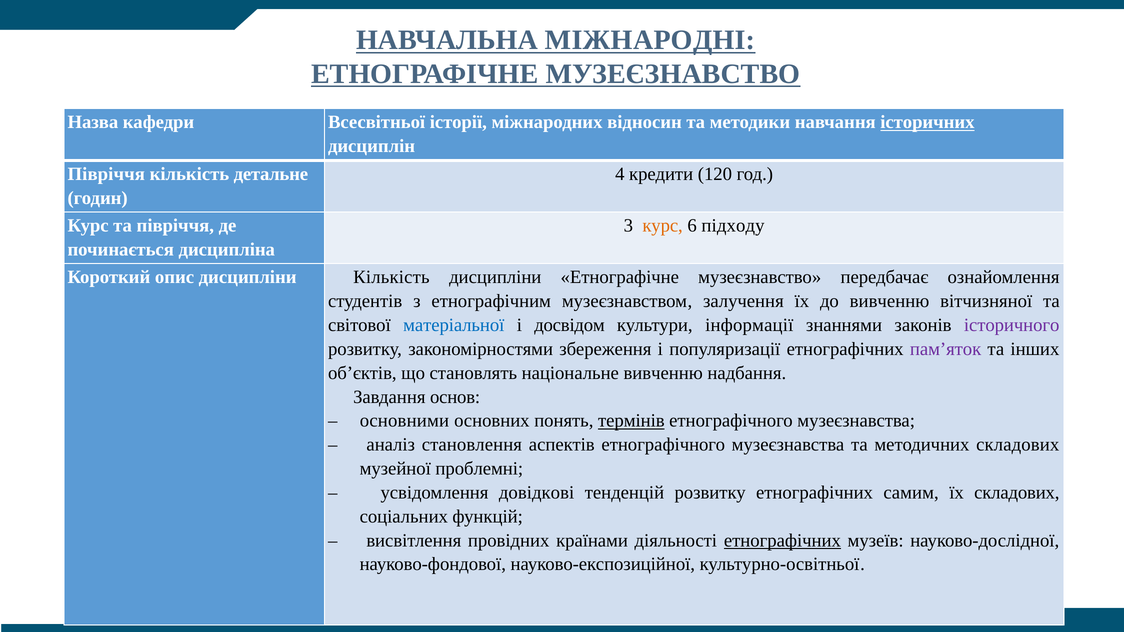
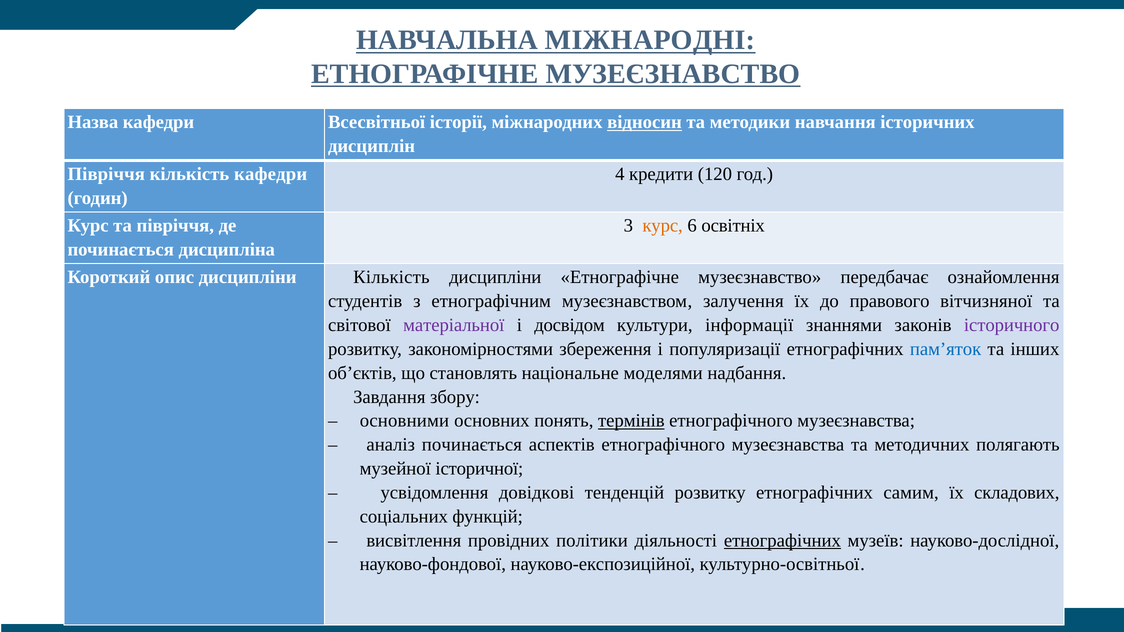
відносин underline: none -> present (645, 122)
історичних underline: present -> none (927, 122)
кількість детальне: детальне -> кафедри (271, 174)
підходу: підходу -> освітніх (733, 226)
до вивченню: вивченню -> правового (890, 301)
матеріальної colour: blue -> purple (454, 325)
пам’яток colour: purple -> blue (946, 349)
національне вивченню: вивченню -> моделями (663, 373)
основ: основ -> збору (455, 397)
аналіз становлення: становлення -> починається (472, 445)
методичних складових: складових -> полягають (1018, 445)
проблемні: проблемні -> історичної (479, 469)
країнами: країнами -> політики (592, 541)
